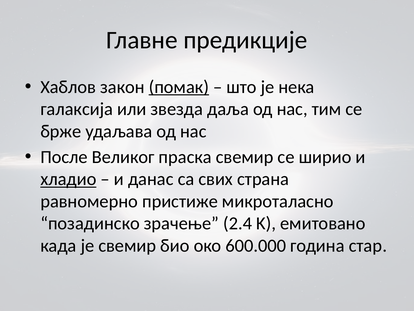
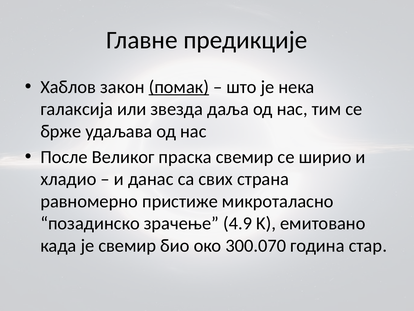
хладио underline: present -> none (68, 179)
2.4: 2.4 -> 4.9 (238, 223)
600.000: 600.000 -> 300.070 (256, 245)
